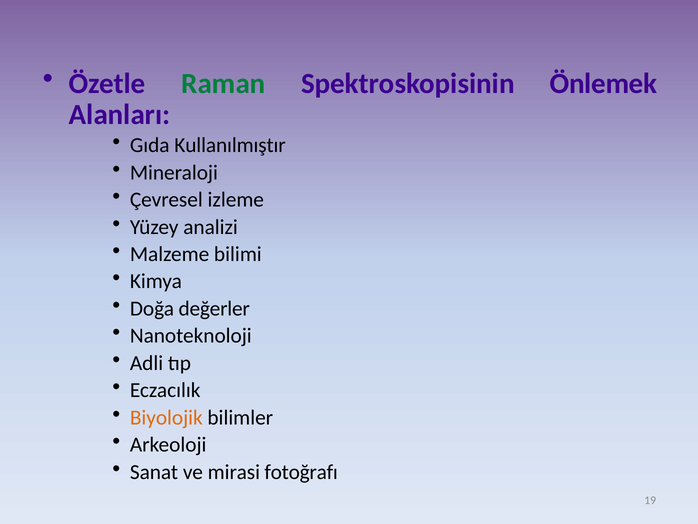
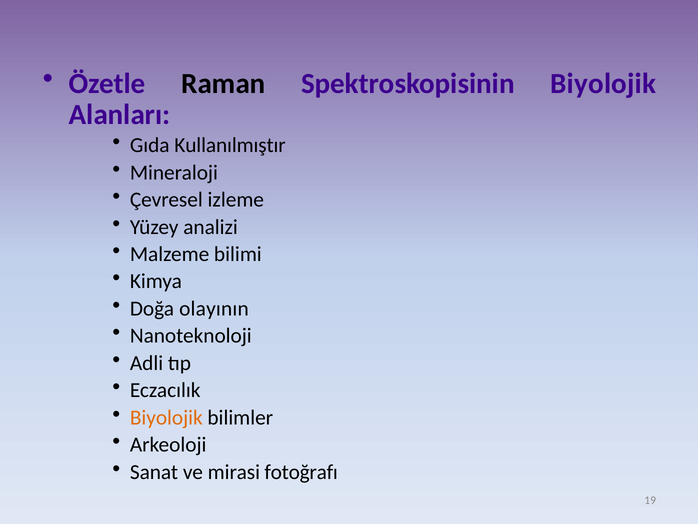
Raman colour: green -> black (223, 83)
Spektroskopisinin Önlemek: Önlemek -> Biyolojik (603, 83)
değerler: değerler -> olayının (214, 308)
